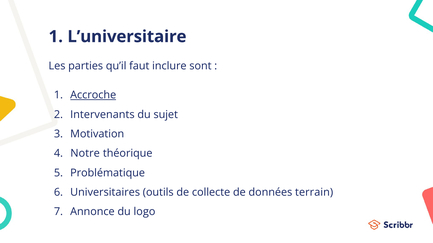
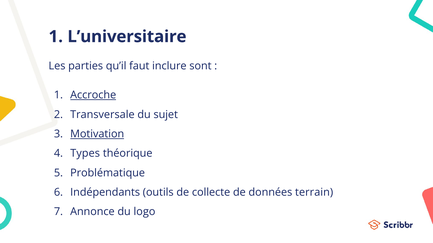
Intervenants: Intervenants -> Transversale (102, 115)
Motivation underline: none -> present (97, 134)
Notre: Notre -> Types (85, 154)
Universitaires: Universitaires -> Indépendants (105, 193)
